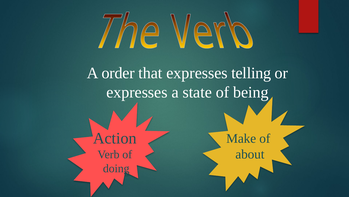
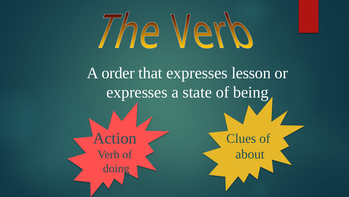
telling: telling -> lesson (251, 73)
Make: Make -> Clues (241, 138)
